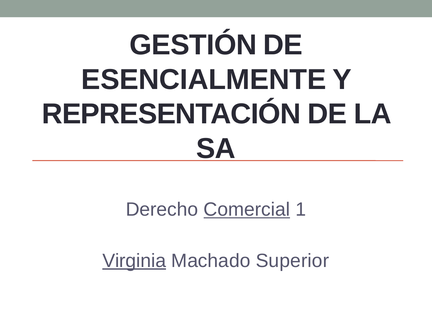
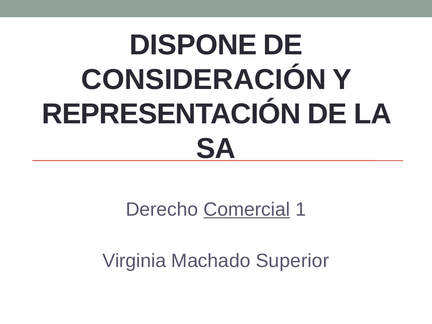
GESTIÓN: GESTIÓN -> DISPONE (193, 45)
ESENCIALMENTE: ESENCIALMENTE -> CONSIDERACIÓN (204, 80)
Virginia underline: present -> none (134, 261)
